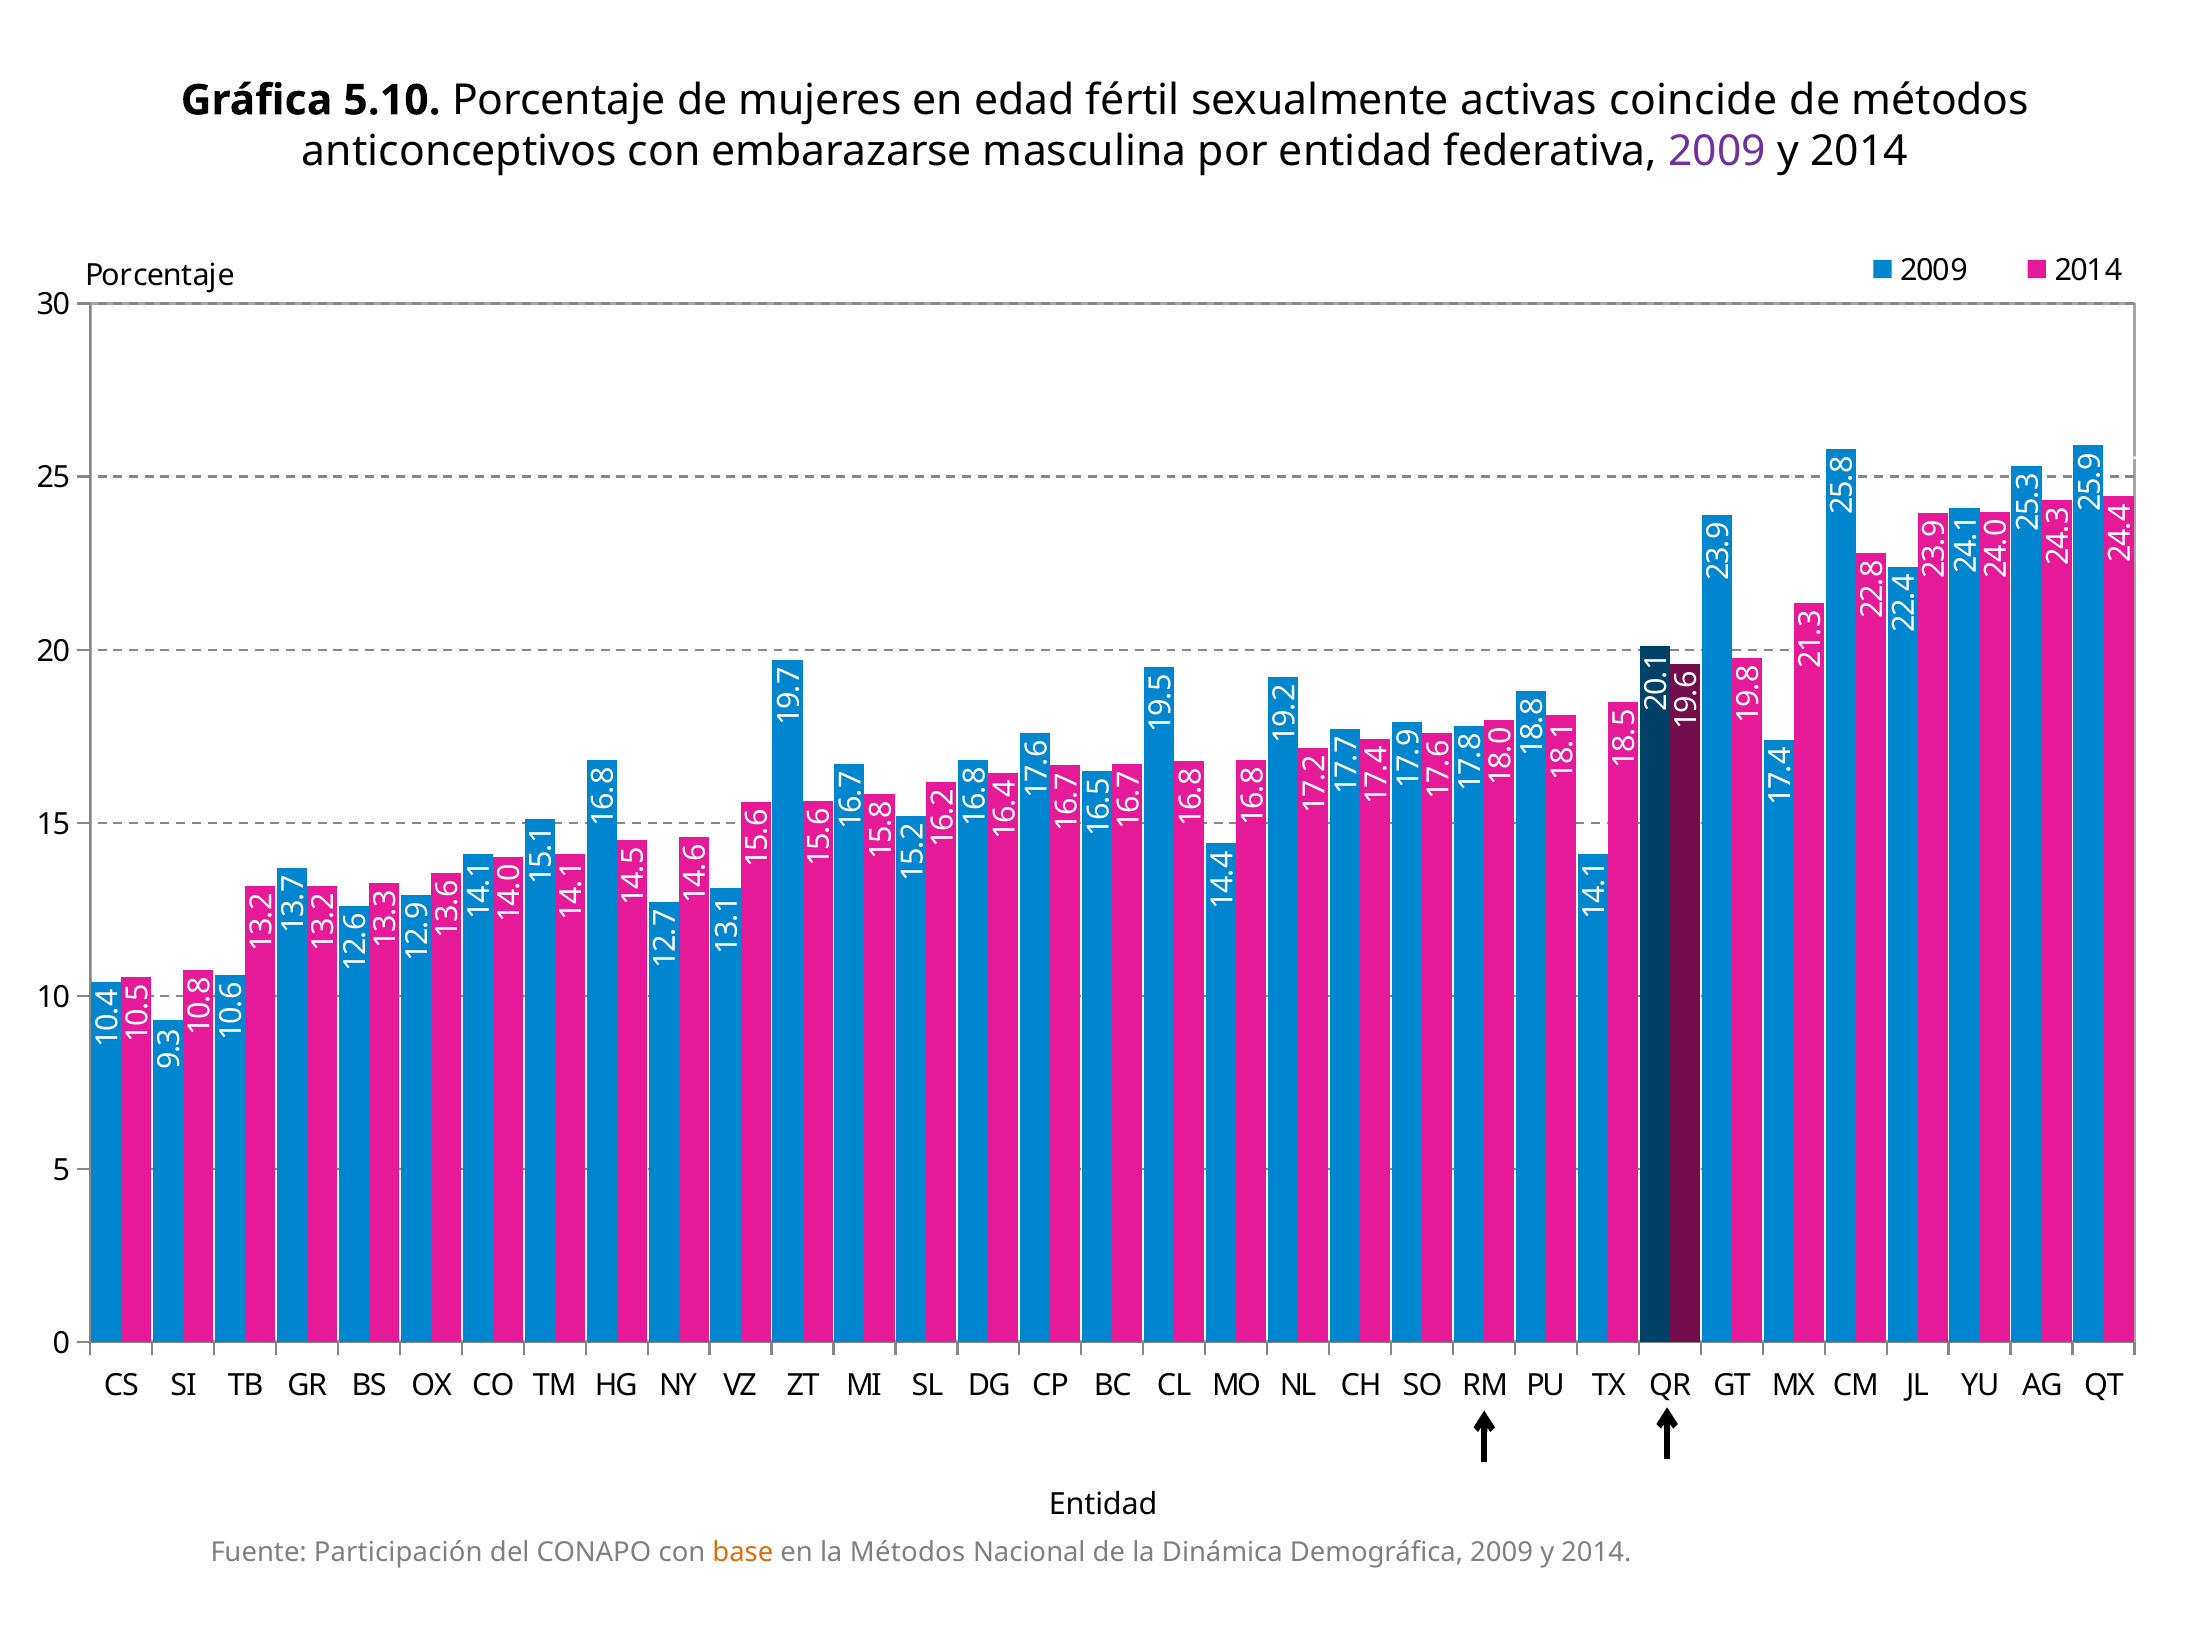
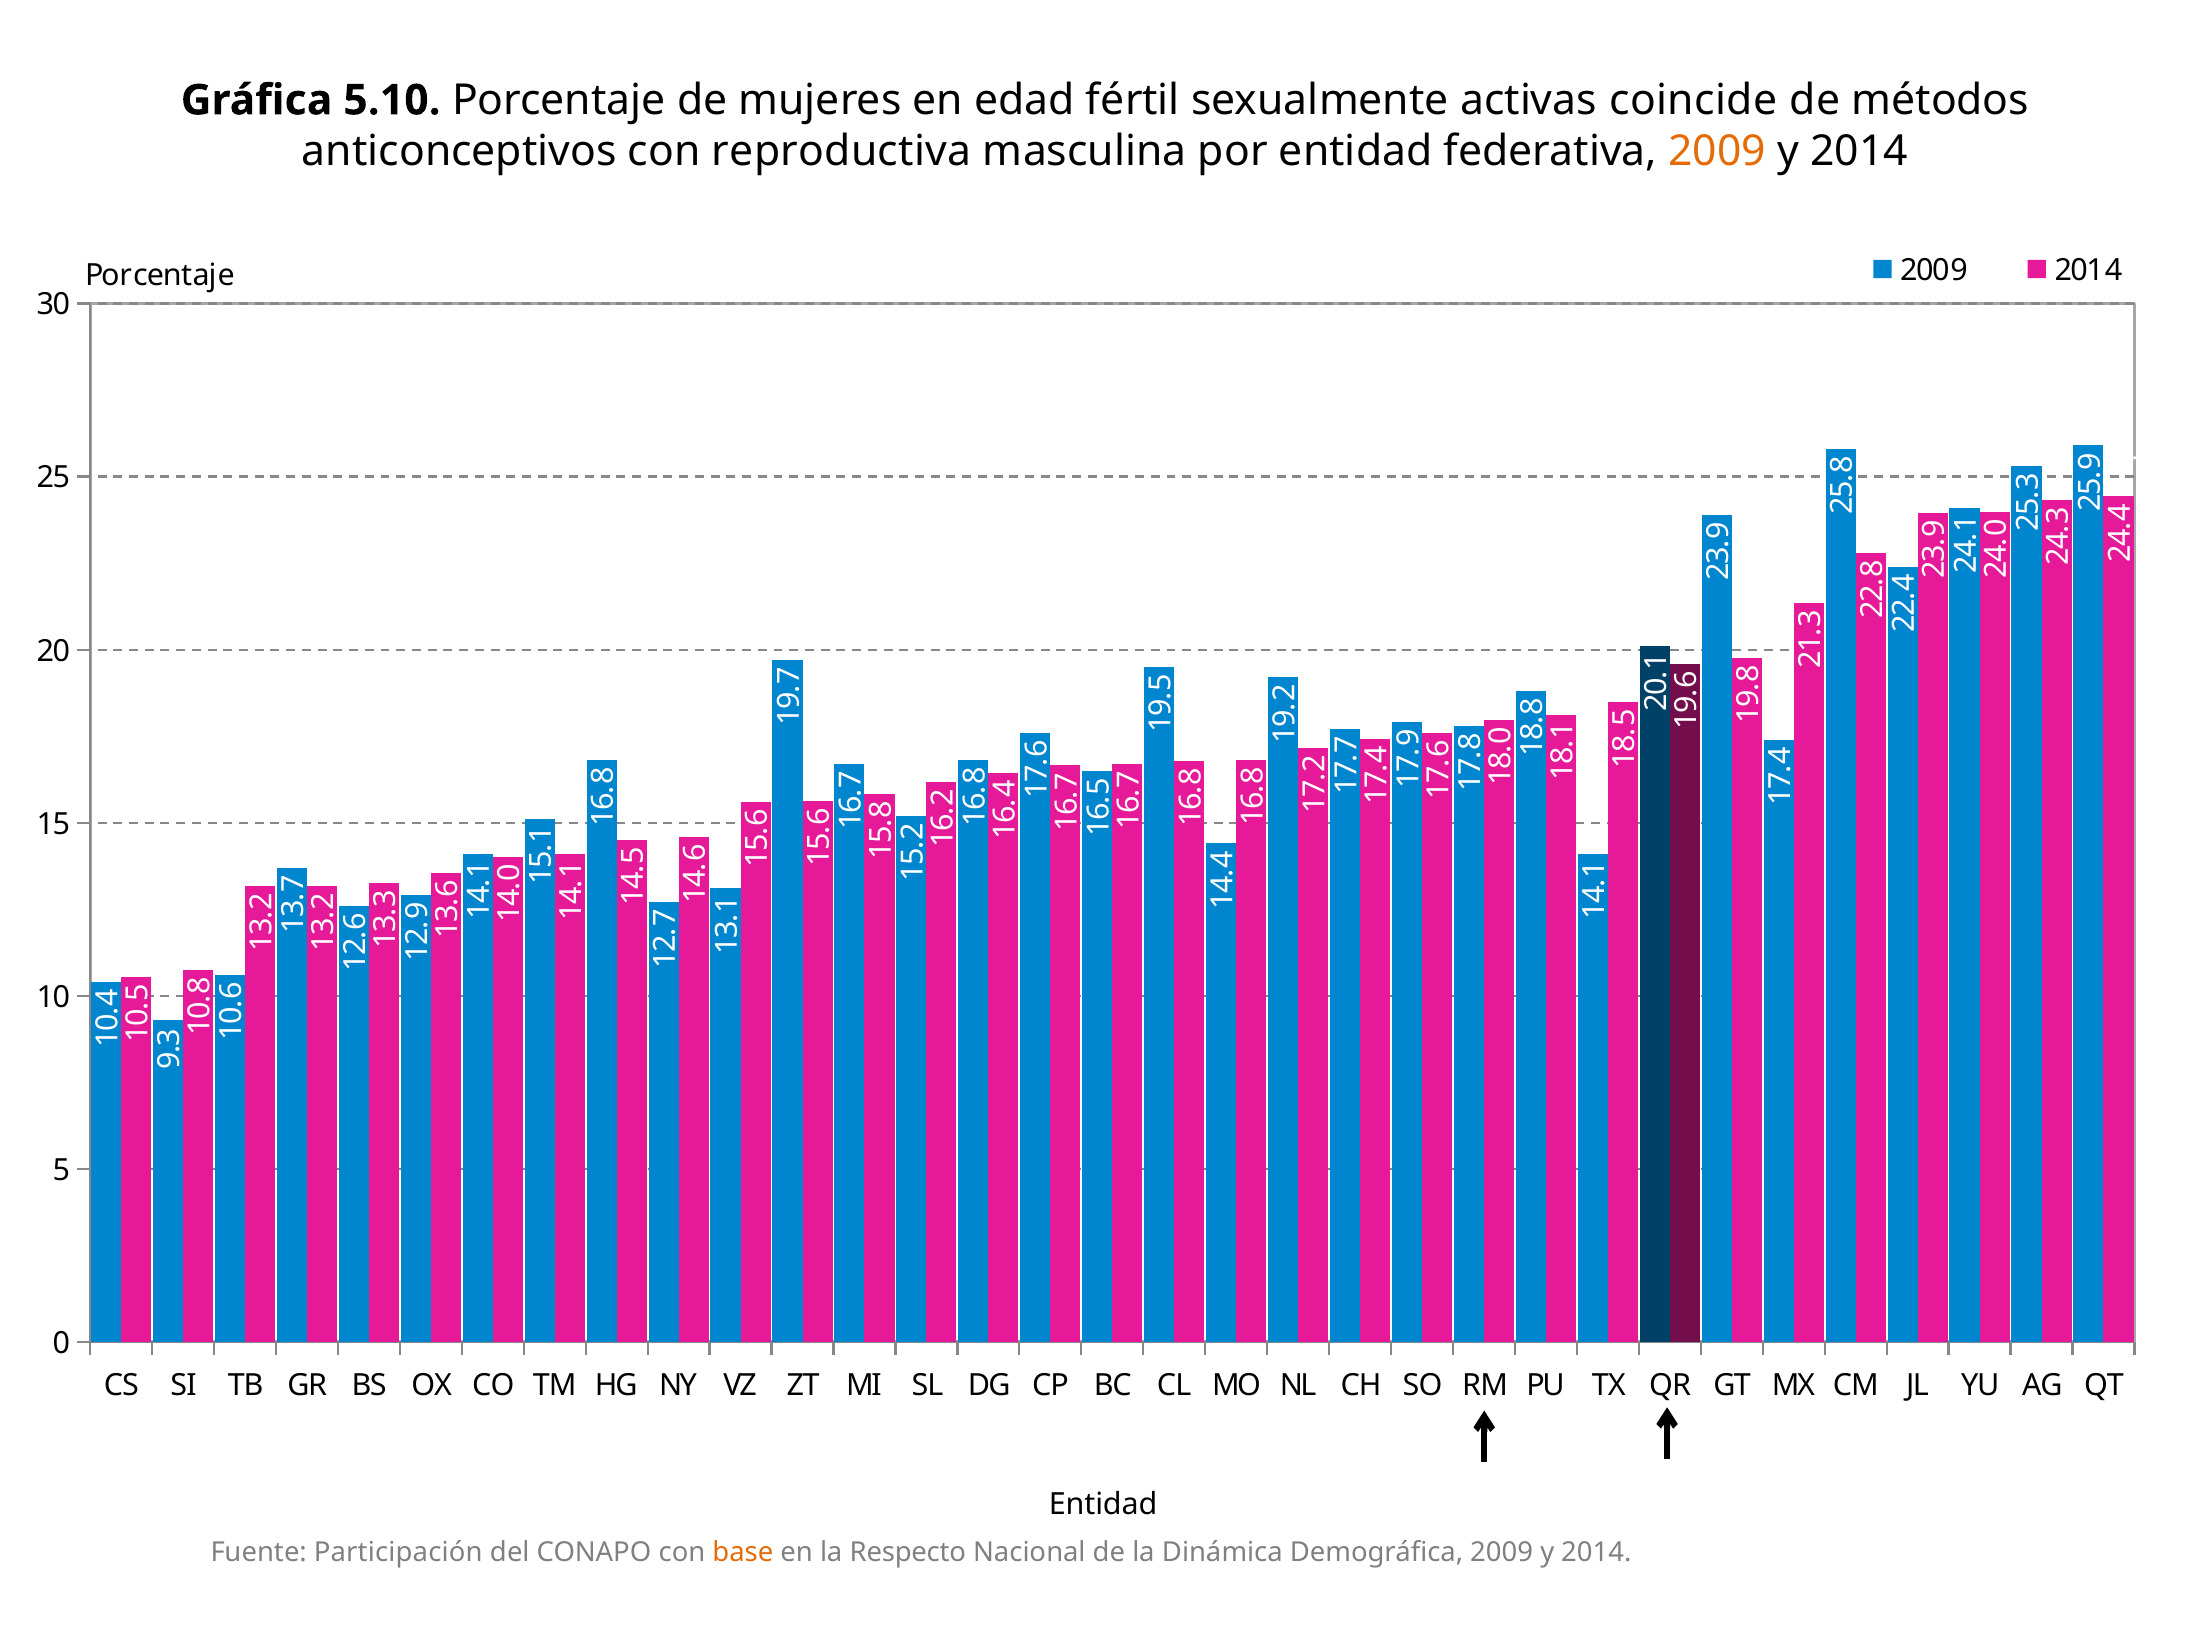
embarazarse: embarazarse -> reproductiva (842, 152)
2009 colour: purple -> orange (1717, 152)
la Métodos: Métodos -> Respecto (908, 1552)
